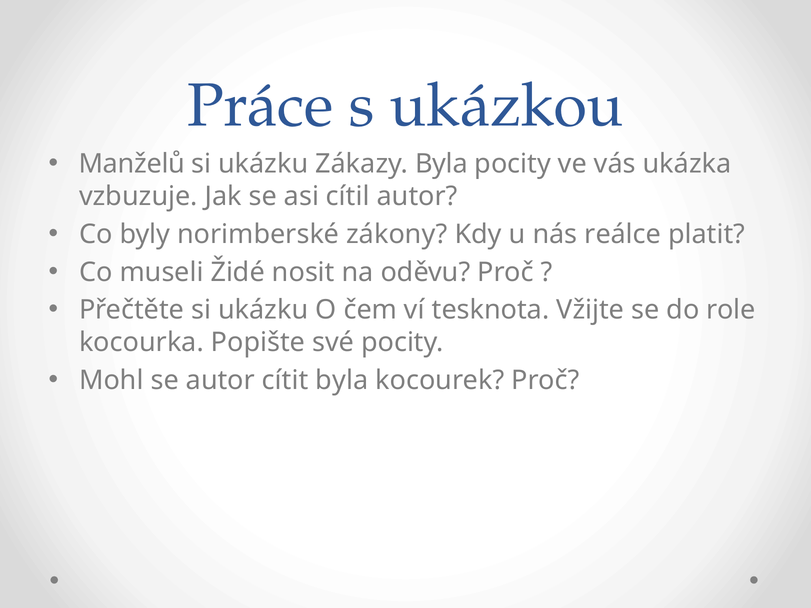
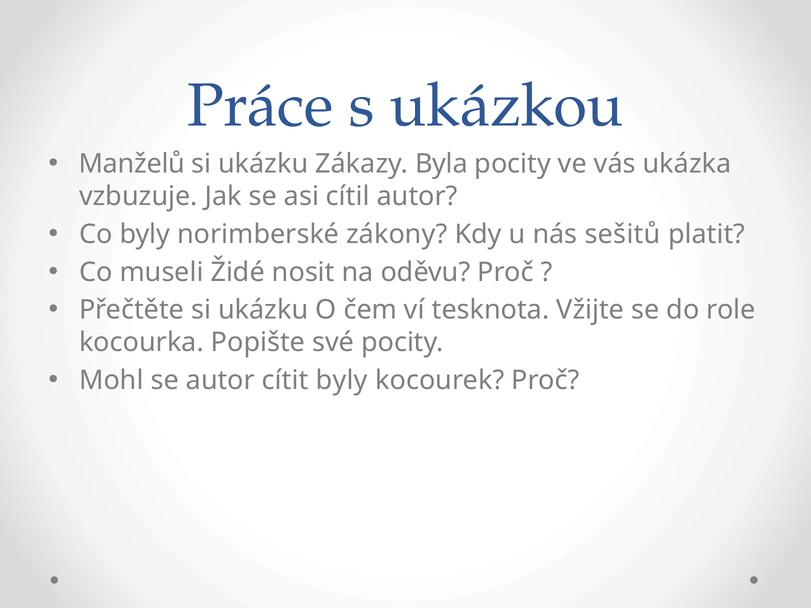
reálce: reálce -> sešitů (623, 234)
cítit byla: byla -> byly (342, 380)
